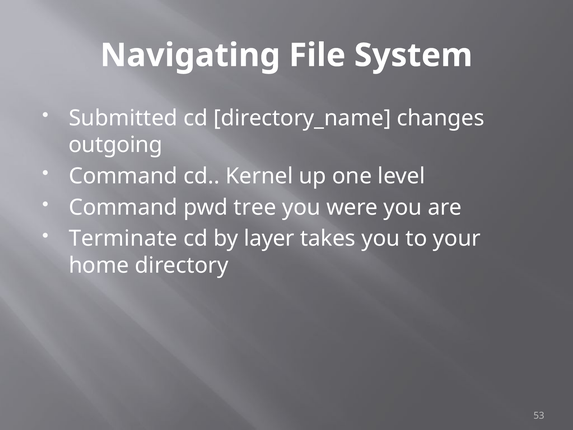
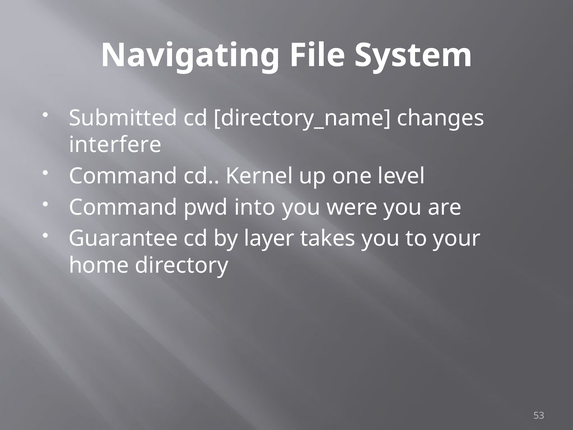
outgoing: outgoing -> interfere (115, 145)
tree: tree -> into (255, 207)
Terminate: Terminate -> Guarantee (123, 238)
